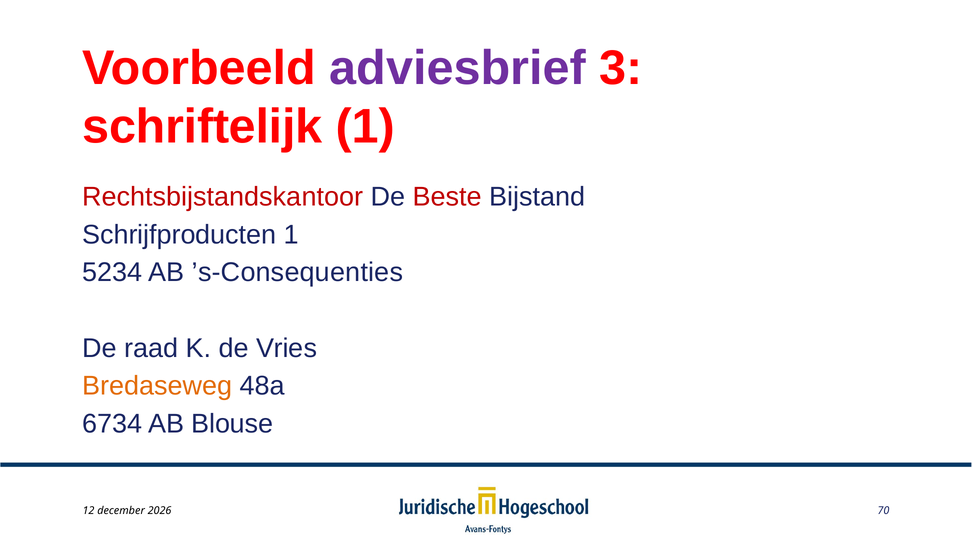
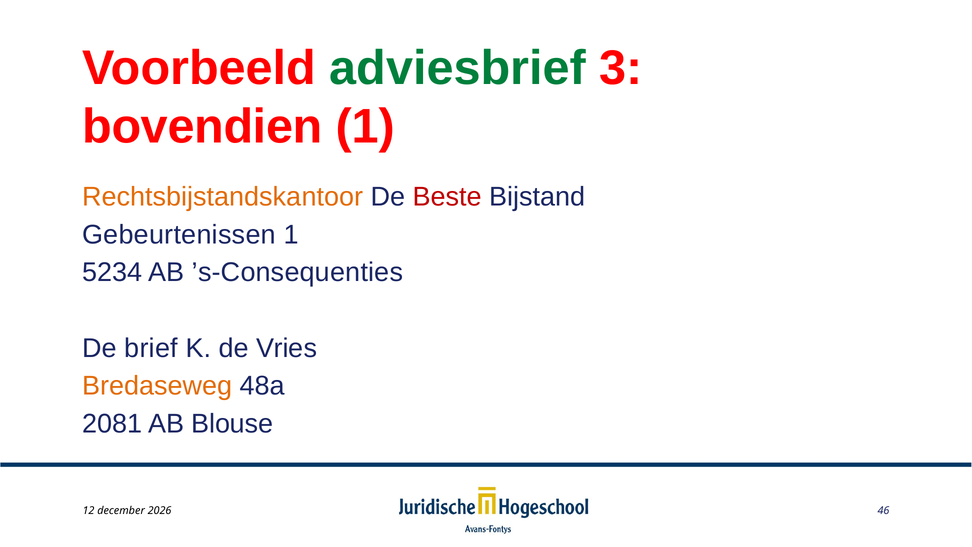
adviesbrief colour: purple -> green (458, 68)
schriftelijk: schriftelijk -> bovendien (202, 127)
Rechtsbijstandskantoor colour: red -> orange (223, 197)
Schrijfproducten: Schrijfproducten -> Gebeurtenissen (179, 235)
raad: raad -> brief (151, 348)
6734: 6734 -> 2081 (112, 424)
70: 70 -> 46 (883, 510)
